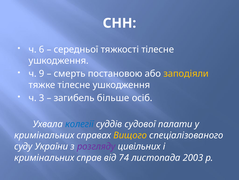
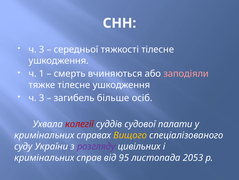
6: 6 -> 3 (42, 49)
9: 9 -> 1 (42, 73)
постановою: постановою -> вчиняються (115, 73)
заподіяли colour: yellow -> pink (186, 73)
колегії colour: blue -> red (79, 124)
74: 74 -> 95 (124, 157)
2003: 2003 -> 2053 (193, 157)
